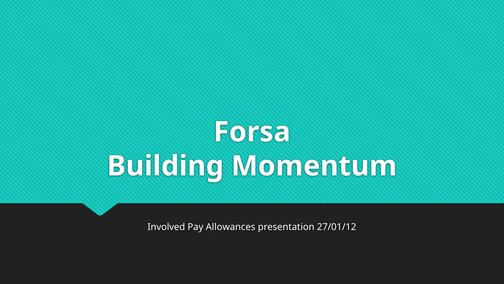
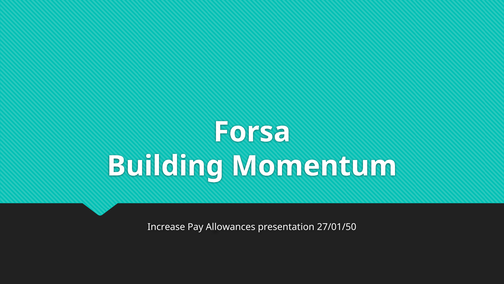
Involved: Involved -> Increase (166, 227)
27/01/12: 27/01/12 -> 27/01/50 (337, 227)
